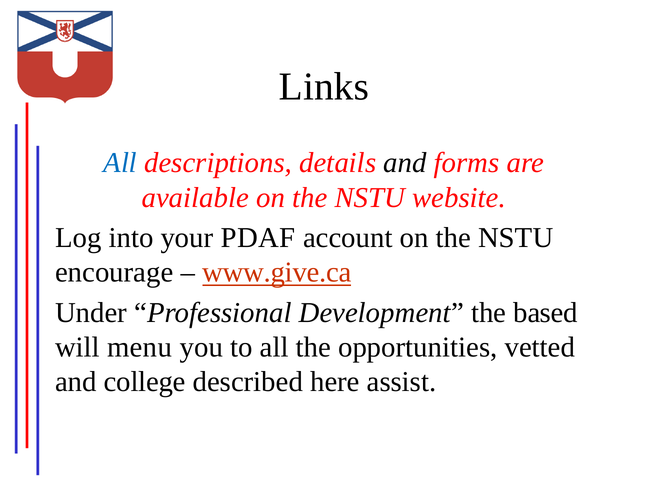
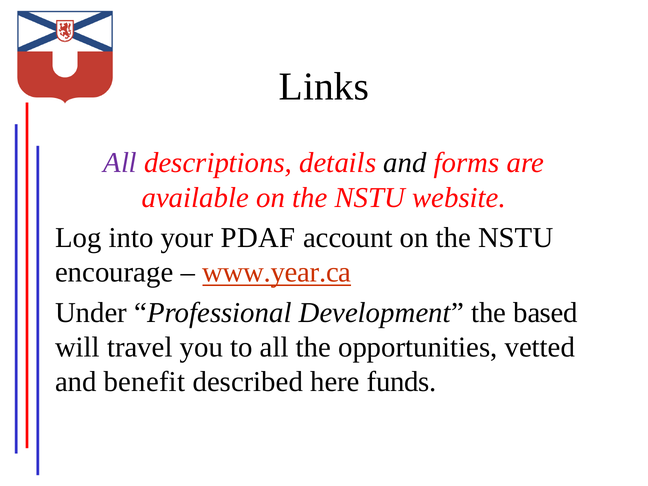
All colour: blue -> purple (120, 163)
www.give.ca: www.give.ca -> www.year.ca (277, 272)
menu: menu -> travel (140, 347)
college: college -> benefit (145, 382)
assist: assist -> funds (402, 382)
